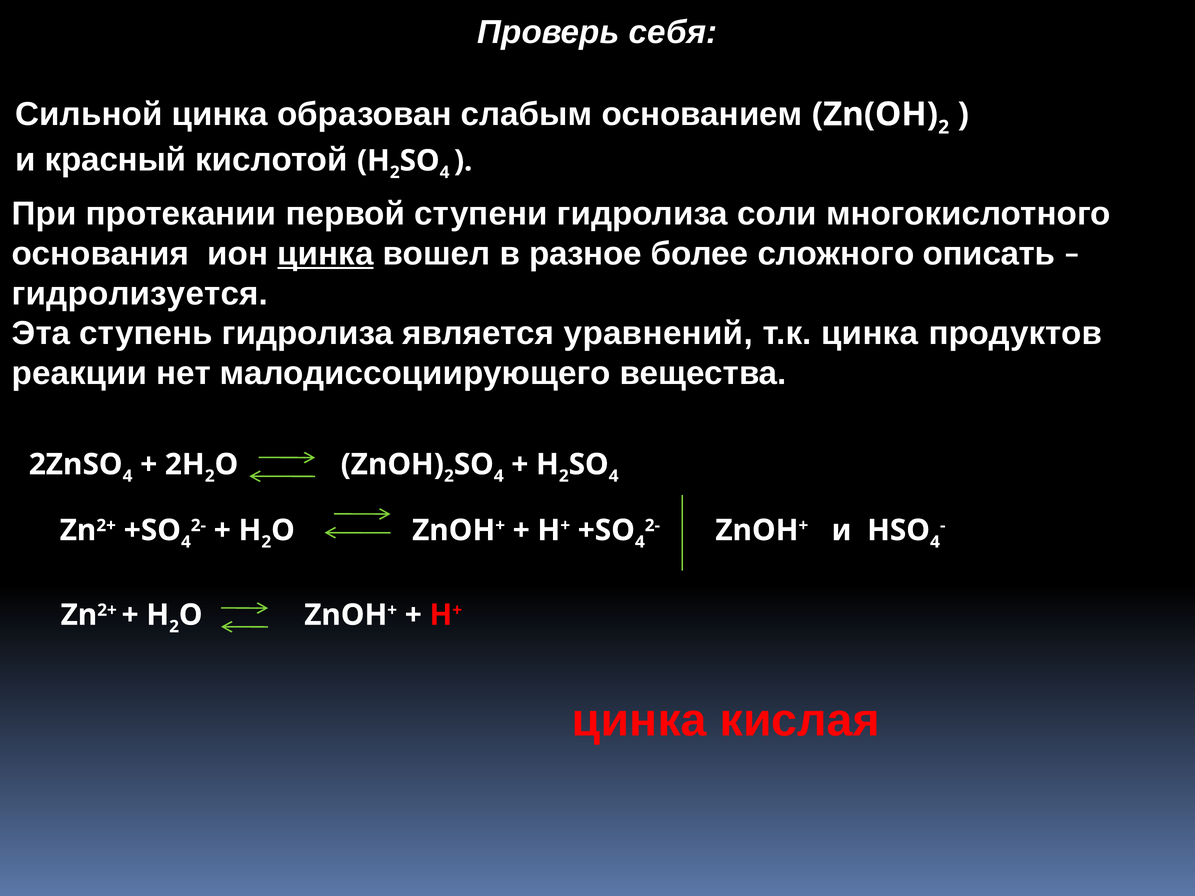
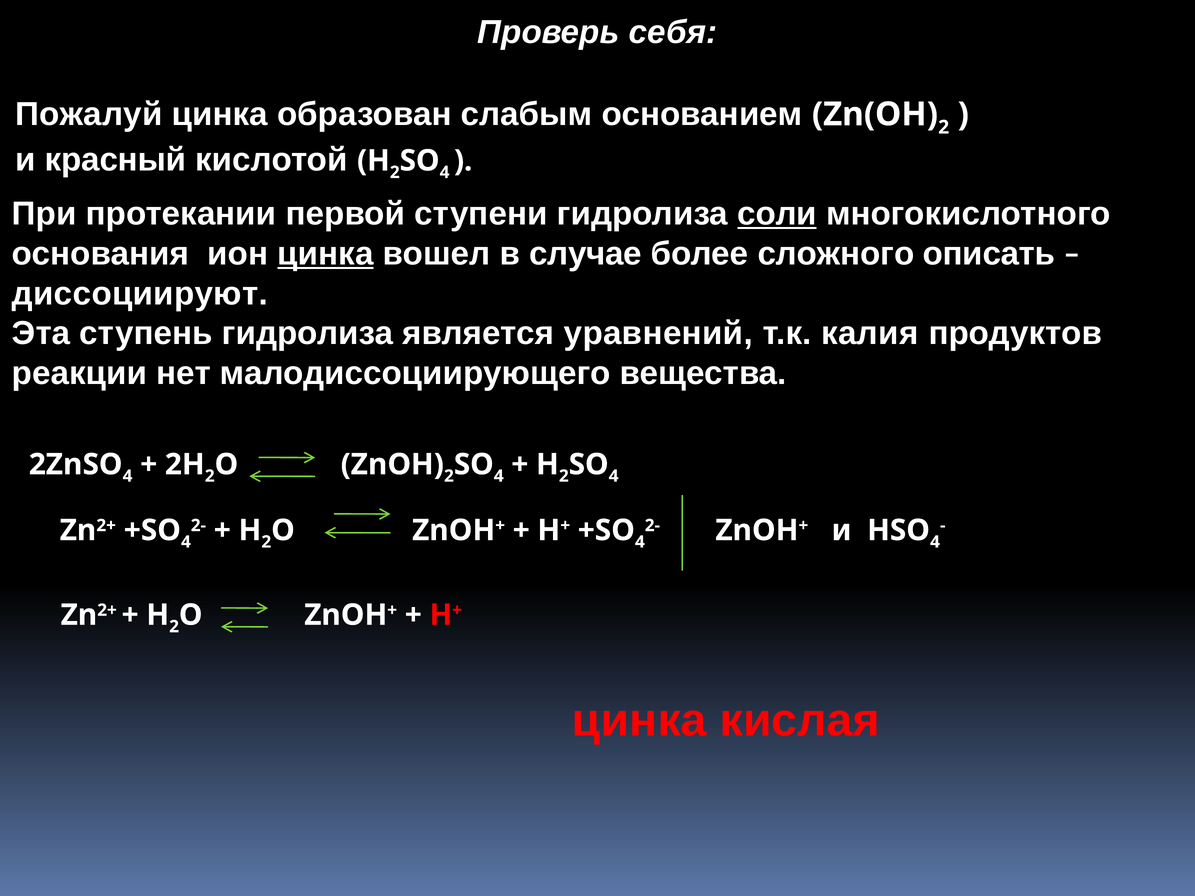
Сильной: Сильной -> Пожалуй (89, 114)
соли underline: none -> present (777, 214)
разное: разное -> случае (585, 254)
гидролизуется: гидролизуется -> диссоциируют (140, 294)
т.к цинка: цинка -> калия (870, 334)
